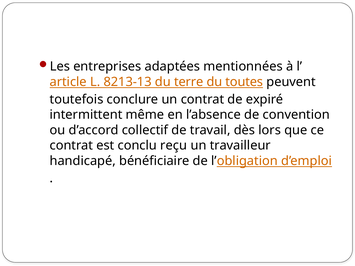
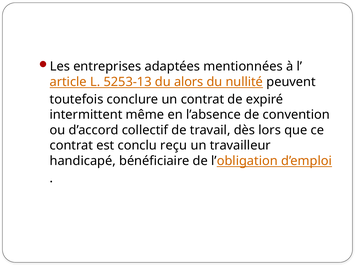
8213-13: 8213-13 -> 5253-13 (128, 82)
terre: terre -> alors (189, 82)
toutes: toutes -> nullité (244, 82)
